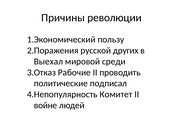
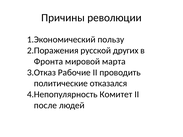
Выехал: Выехал -> Фронта (48, 62)
среди: среди -> марта (114, 62)
подписал: подписал -> отказался (108, 84)
войне: войне -> после (45, 105)
